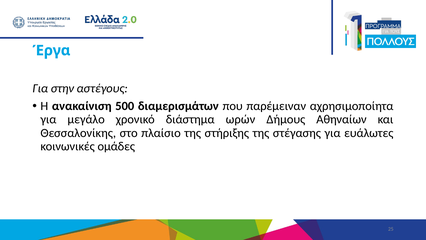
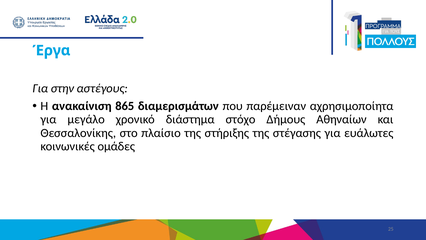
500: 500 -> 865 (125, 106)
ωρών: ωρών -> στόχο (241, 119)
